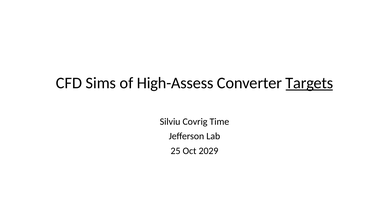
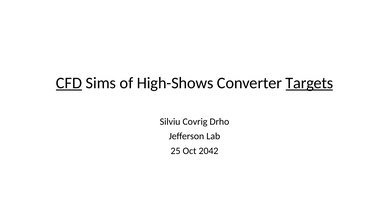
CFD underline: none -> present (69, 83)
High-Assess: High-Assess -> High-Shows (175, 83)
Time: Time -> Drho (219, 122)
2029: 2029 -> 2042 (209, 151)
